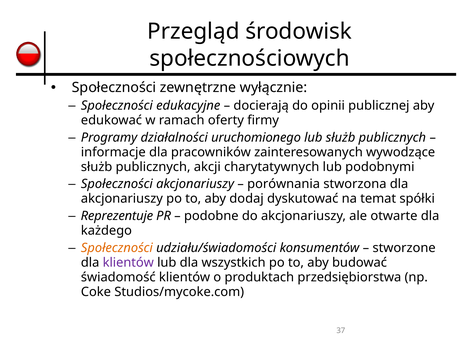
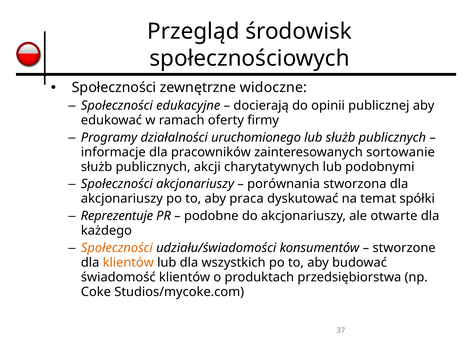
wyłącznie: wyłącznie -> widoczne (273, 88)
wywodzące: wywodzące -> sortowanie (401, 152)
dodaj: dodaj -> praca (247, 199)
klientów colour: purple -> orange (128, 263)
